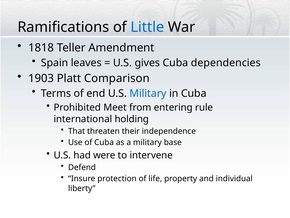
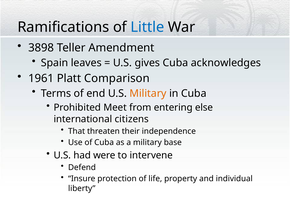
1818: 1818 -> 3898 (41, 48)
dependencies: dependencies -> acknowledges (226, 63)
1903: 1903 -> 1961 (41, 78)
Military colour: blue -> orange (148, 93)
rule: rule -> else (204, 107)
holding: holding -> citizens (132, 119)
